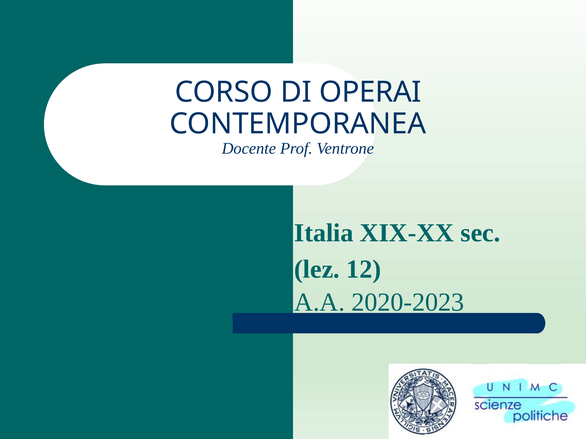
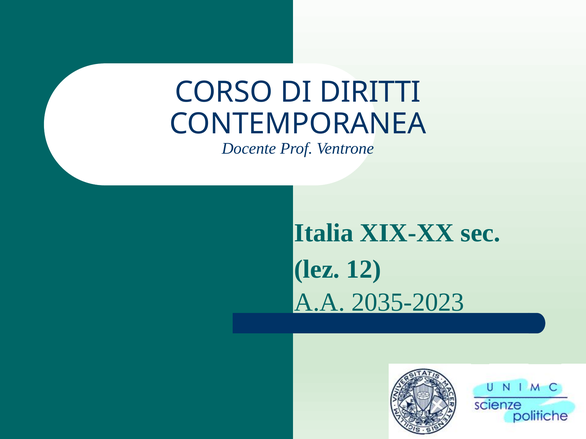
OPERAI: OPERAI -> DIRITTI (370, 92)
2020-2023: 2020-2023 -> 2035-2023 (408, 303)
